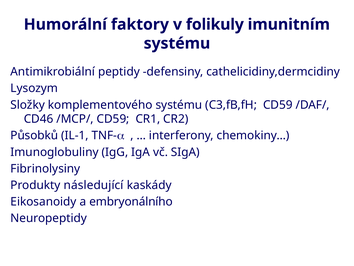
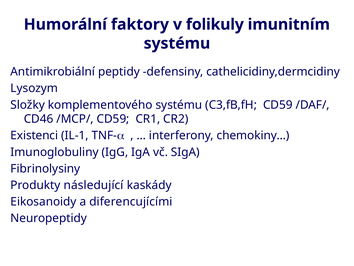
Působků: Působků -> Existenci (34, 135)
embryonálního: embryonálního -> diferencujícími (131, 201)
